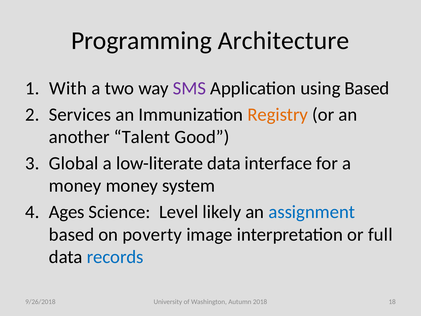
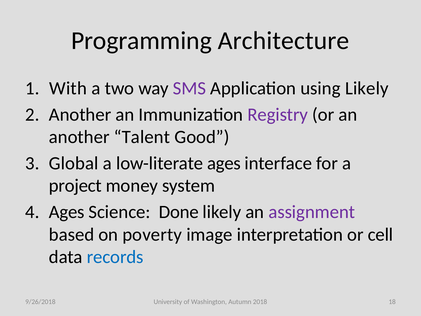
using Based: Based -> Likely (367, 88)
Services: Services -> Another (80, 115)
Registry colour: orange -> purple (278, 115)
low-literate data: data -> ages (224, 163)
money: money -> project (75, 186)
Level: Level -> Done (179, 212)
assignment colour: blue -> purple (312, 212)
full: full -> cell (381, 234)
